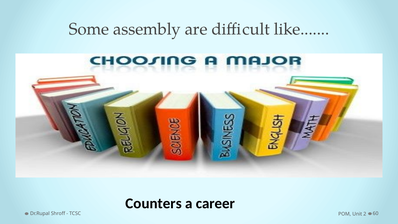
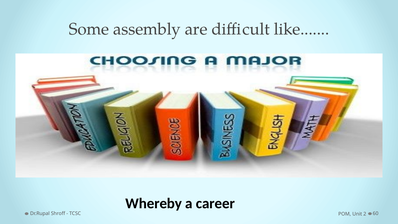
Counters: Counters -> Whereby (154, 203)
